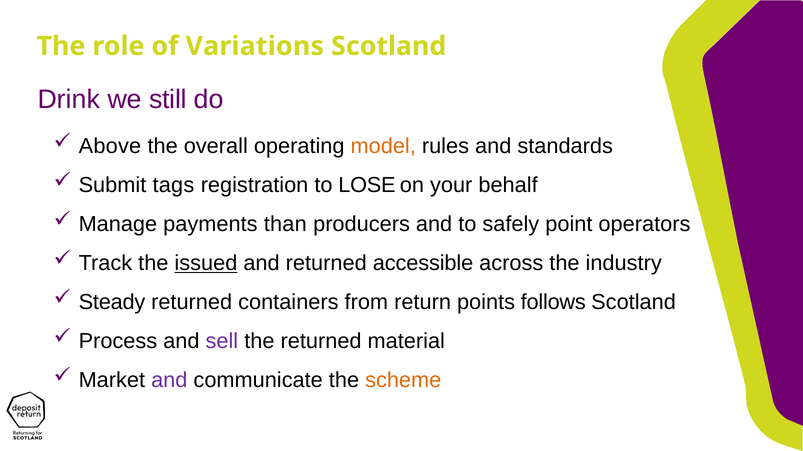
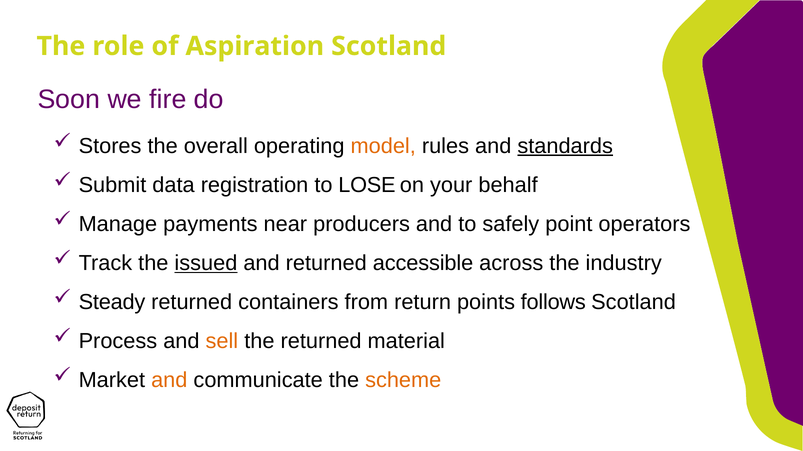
Variations: Variations -> Aspiration (255, 46)
Drink: Drink -> Soon (69, 100)
still: still -> fire (168, 100)
Above: Above -> Stores (110, 146)
standards underline: none -> present (565, 146)
tags: tags -> data (174, 185)
than: than -> near (285, 224)
sell colour: purple -> orange (222, 342)
and colour: purple -> orange (169, 381)
